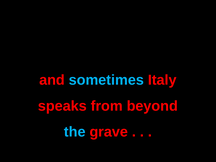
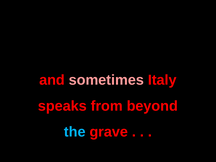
sometimes colour: light blue -> pink (106, 80)
